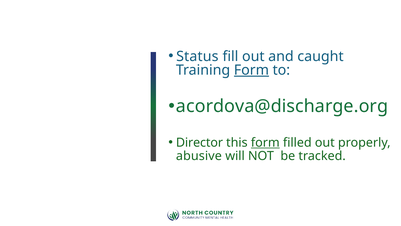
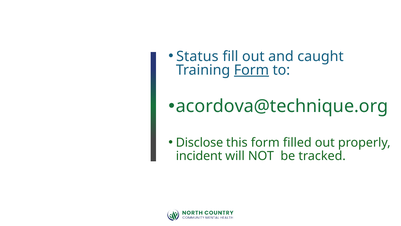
acordova@discharge.org: acordova@discharge.org -> acordova@technique.org (282, 106)
Director: Director -> Disclose (199, 142)
form underline: present -> none (265, 142)
abusive: abusive -> incident (199, 156)
